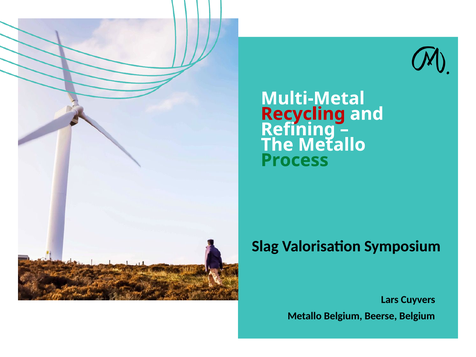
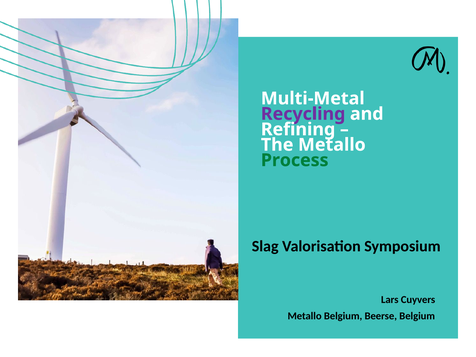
Recycling colour: red -> purple (303, 114)
